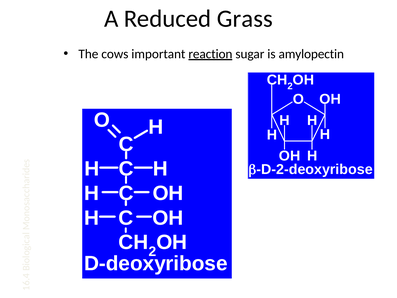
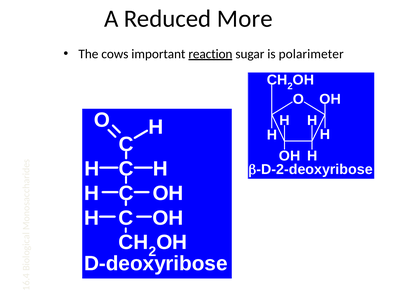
Grass: Grass -> More (245, 19)
amylopectin: amylopectin -> polarimeter (311, 54)
